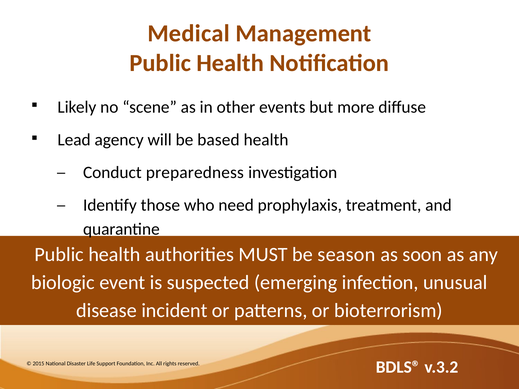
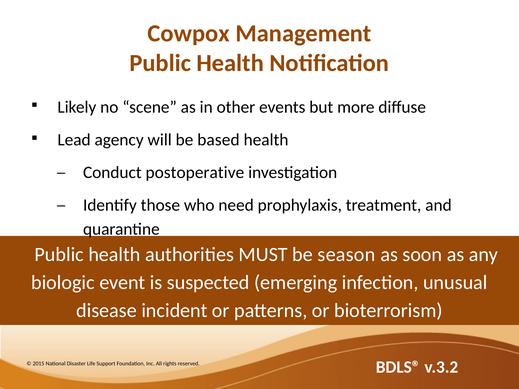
Medical: Medical -> Cowpox (189, 33)
preparedness: preparedness -> postoperative (195, 172)
